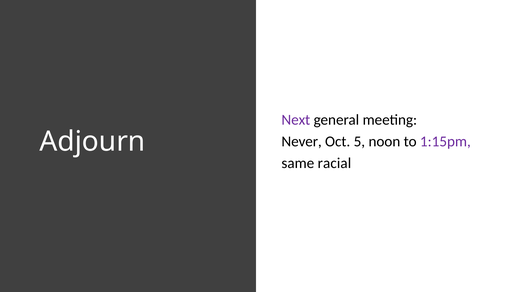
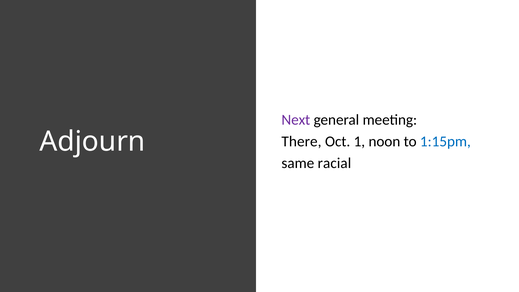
Never: Never -> There (301, 142)
5: 5 -> 1 (359, 142)
1:15pm colour: purple -> blue (445, 142)
